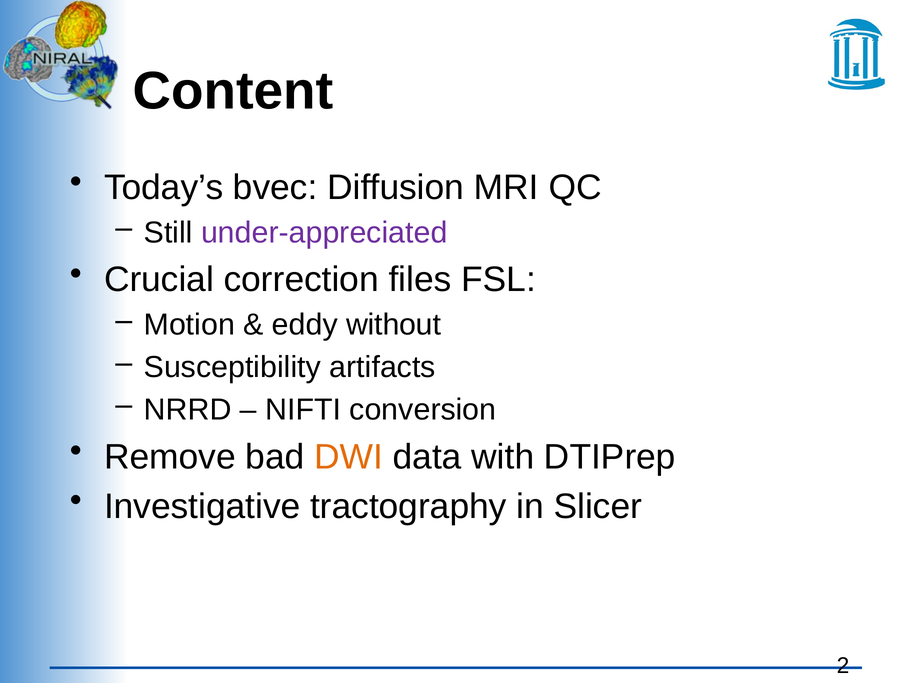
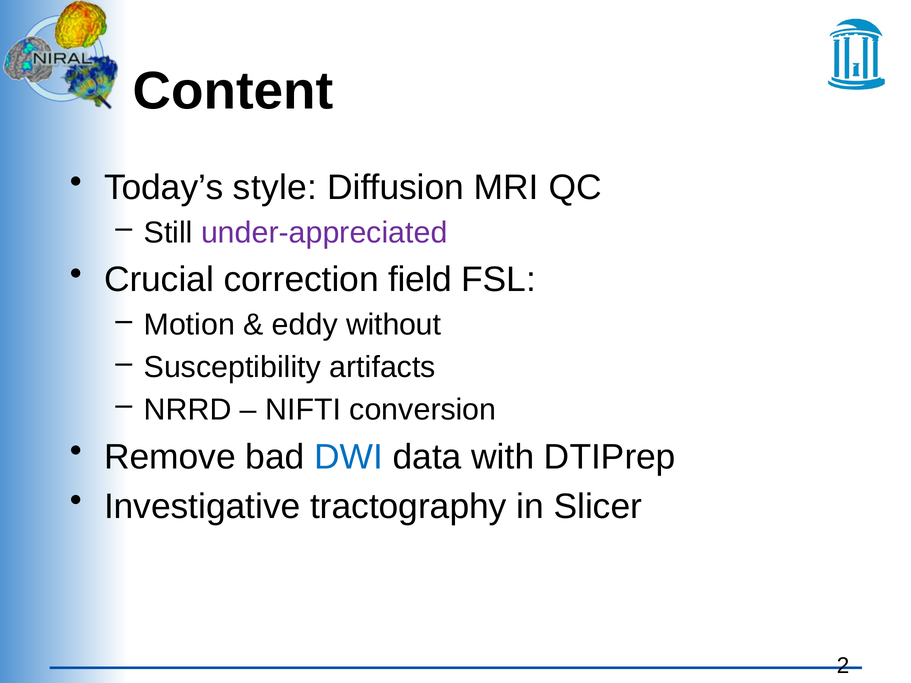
bvec: bvec -> style (275, 188)
files: files -> field (420, 280)
DWI colour: orange -> blue (349, 457)
